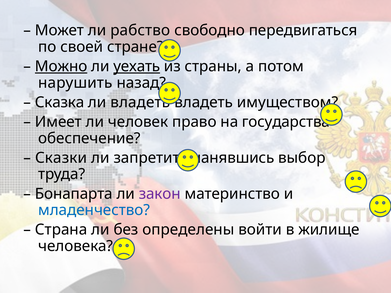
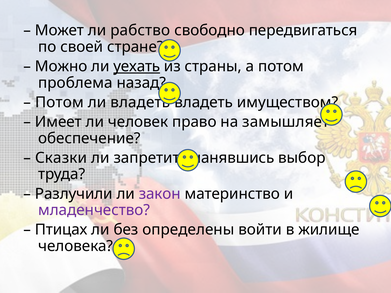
Можно underline: present -> none (61, 66)
нарушить: нарушить -> проблема (75, 83)
Сказка: Сказка -> Потом (59, 102)
государства: государства -> замышляет (286, 122)
Бонапарта: Бонапарта -> Разлучили (74, 194)
младенчество colour: blue -> purple (94, 210)
Страна: Страна -> Птицах (61, 230)
